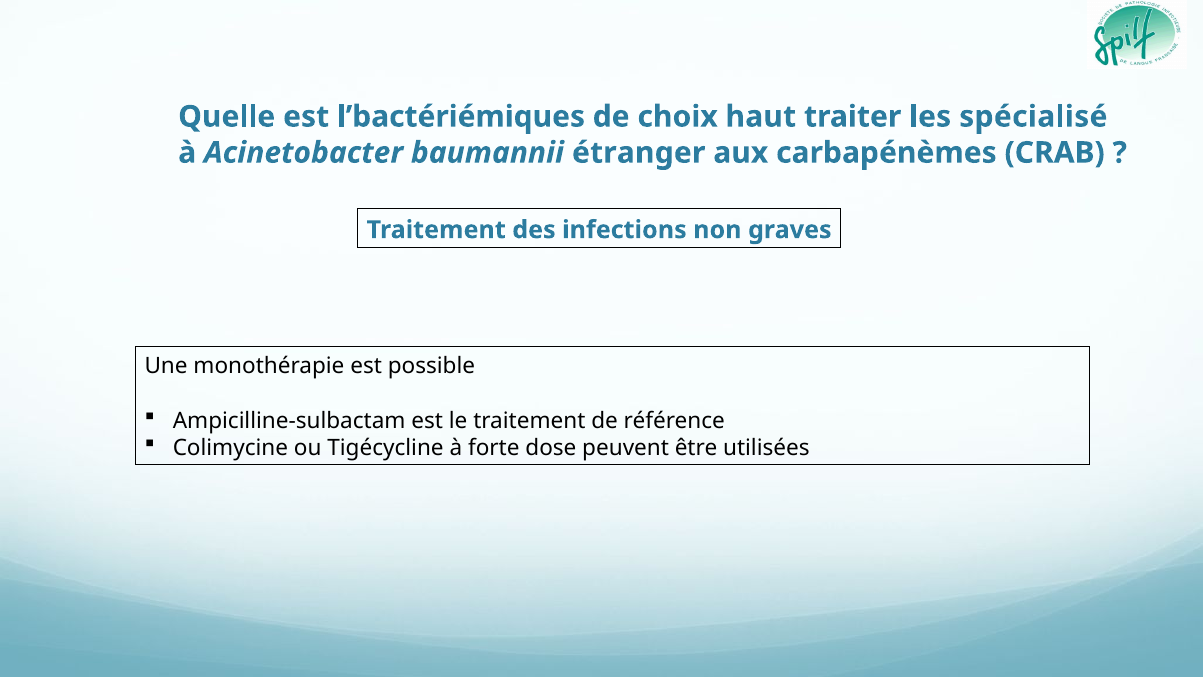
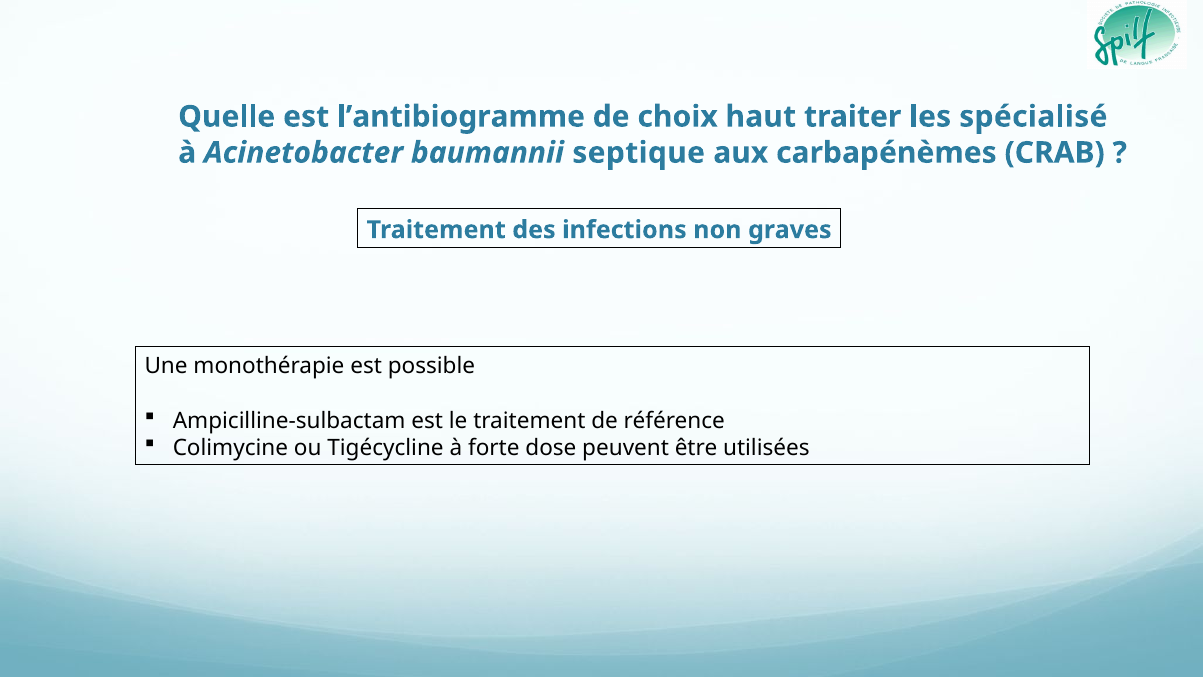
l’bactériémiques: l’bactériémiques -> l’antibiogramme (461, 117)
étranger: étranger -> septique (639, 153)
